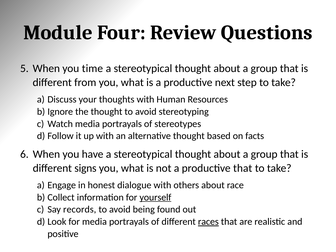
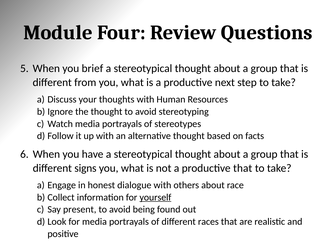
time: time -> brief (92, 68)
records: records -> present (80, 210)
races underline: present -> none (208, 222)
